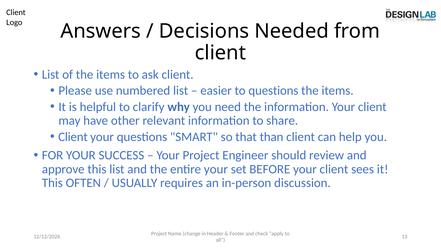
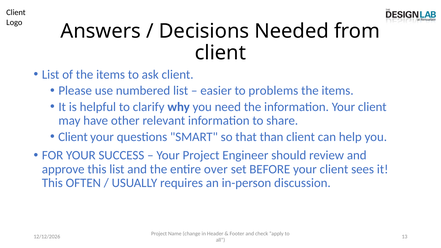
to questions: questions -> problems (273, 91)
entire your: your -> over (216, 169)
